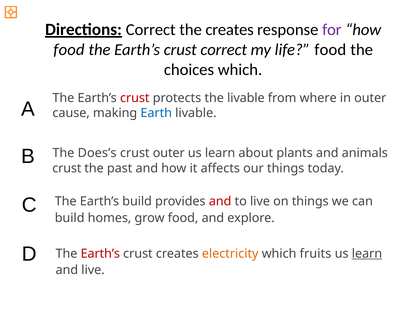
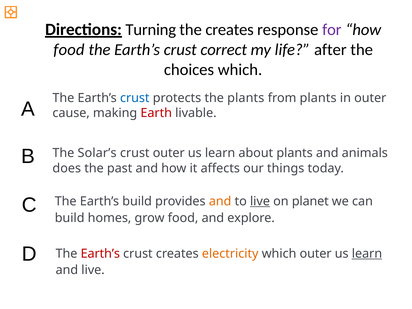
Directions Correct: Correct -> Turning (151, 30)
life food: food -> after (330, 50)
crust colour: red -> blue (135, 98)
the livable: livable -> plants (246, 98)
from where: where -> plants (318, 98)
Earth colour: blue -> red (156, 113)
Does’s: Does’s -> Solar’s (97, 153)
crust: crust -> does (67, 168)
and colour: red -> orange (220, 201)
live underline: none -> present (260, 201)
on things: things -> planet (310, 201)
which fruits: fruits -> outer (316, 254)
